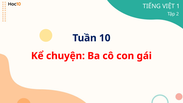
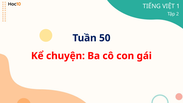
10: 10 -> 50 (105, 38)
